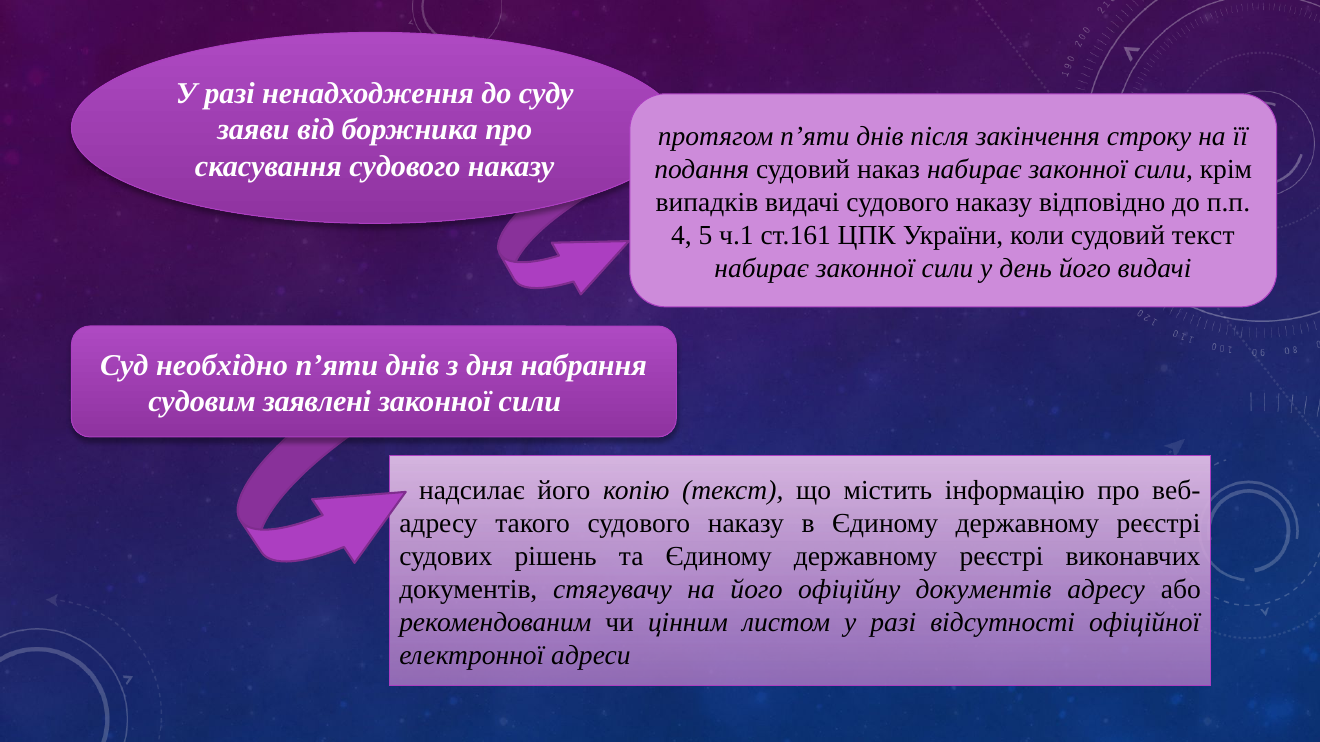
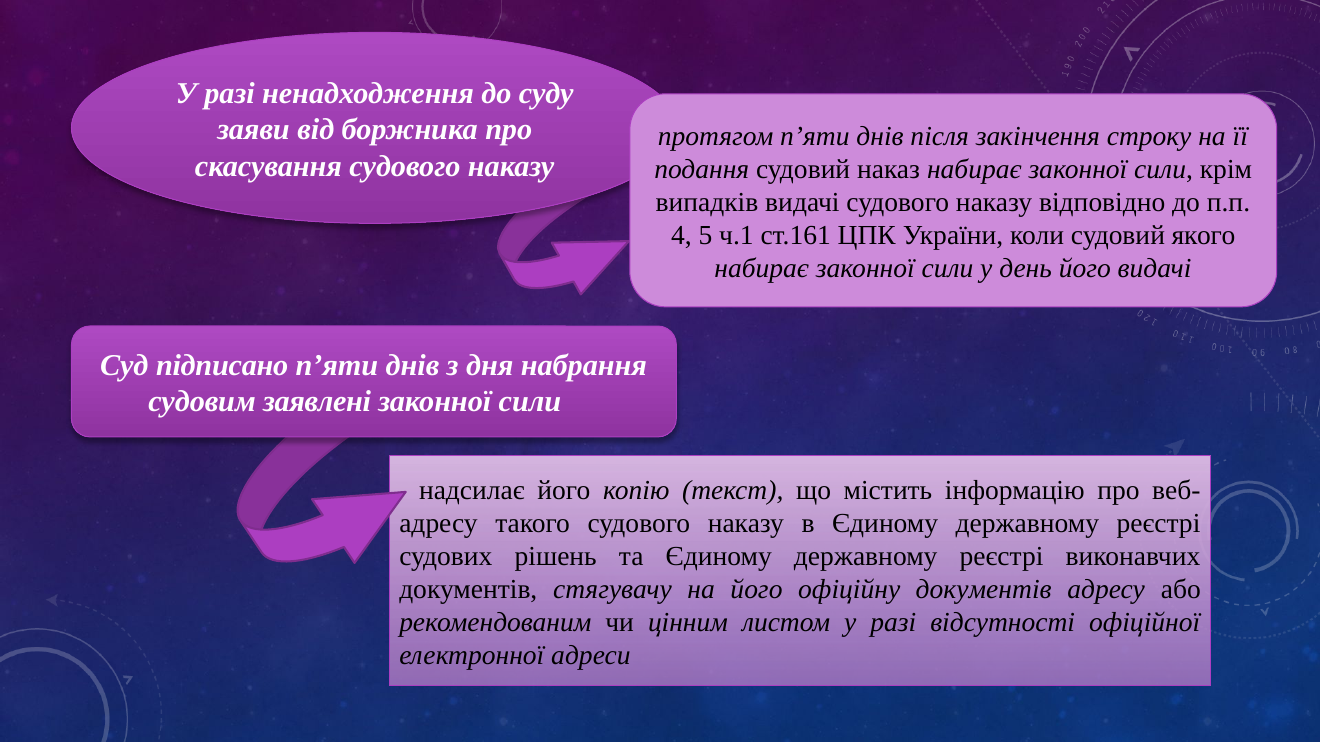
судовий текст: текст -> якого (1204, 235)
необхідно: необхідно -> підписано (222, 366)
